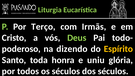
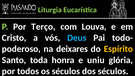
Irmãs: Irmãs -> Louva (94, 27)
Deus colour: light green -> light blue (77, 38)
dizendo: dizendo -> deixares (72, 49)
